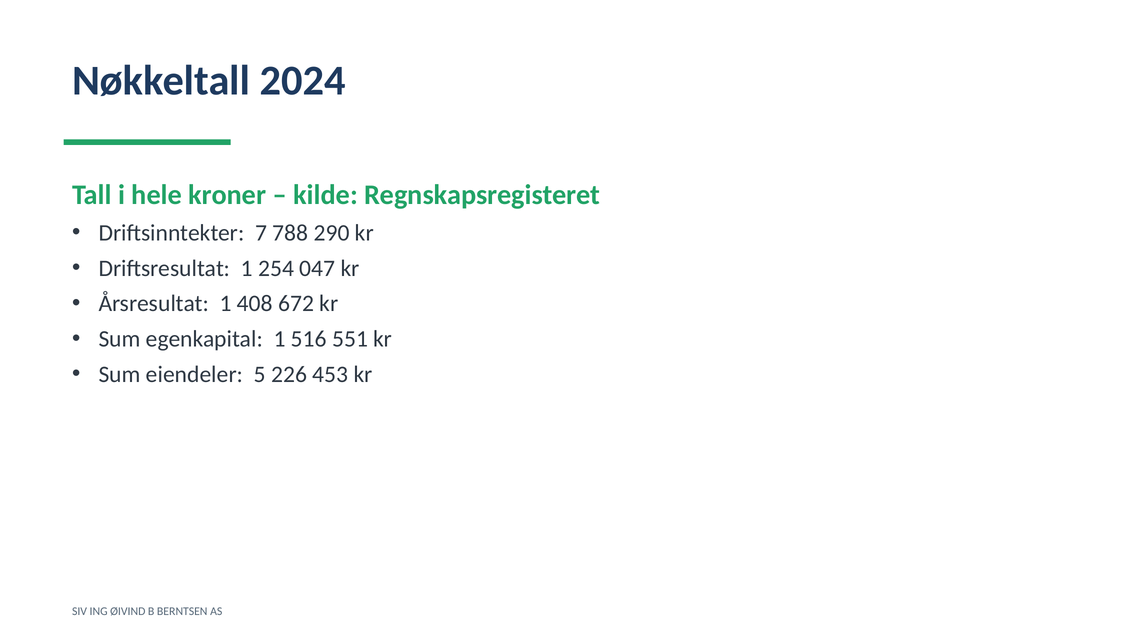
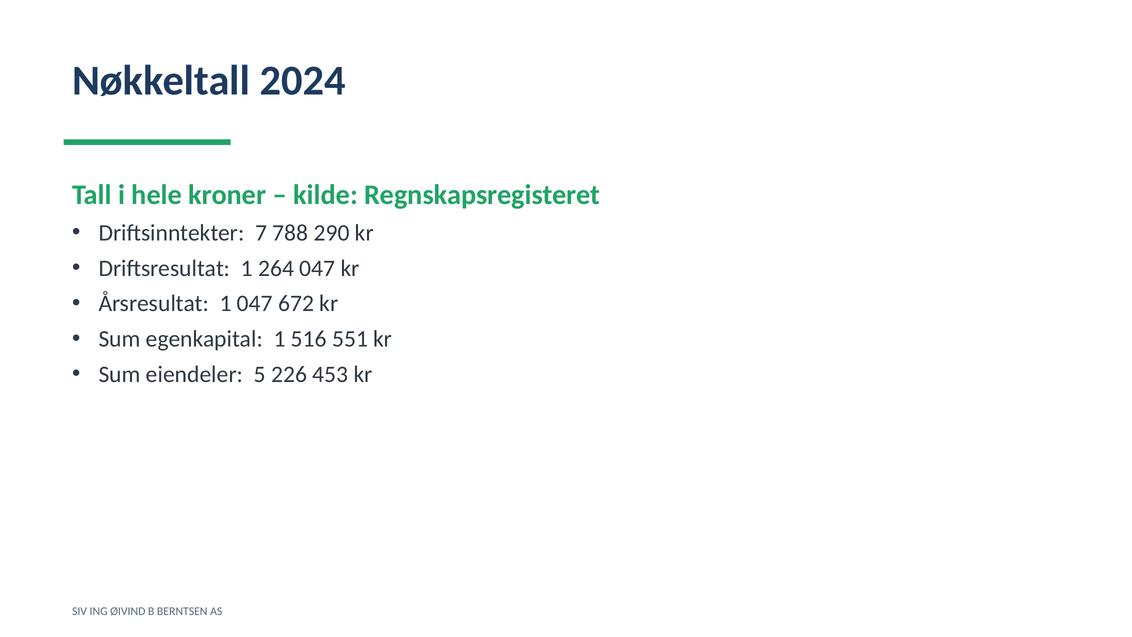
254: 254 -> 264 (276, 268)
1 408: 408 -> 047 (255, 304)
